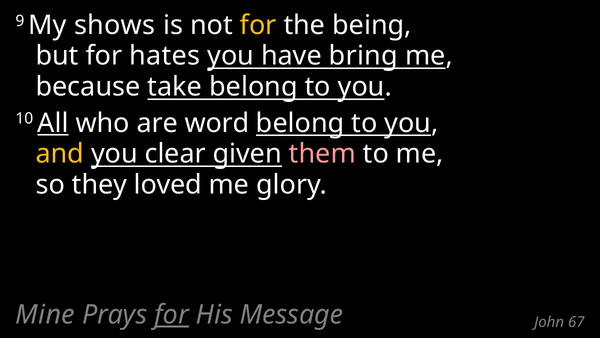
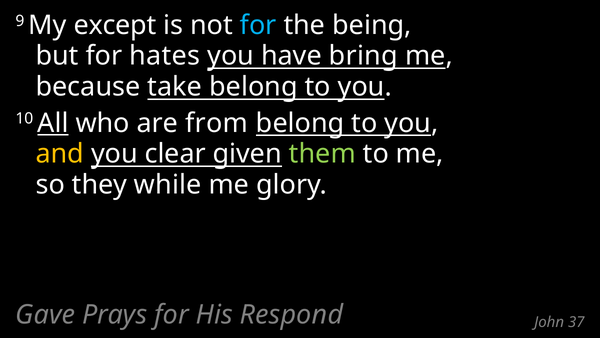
shows: shows -> except (115, 25)
for colour: yellow -> light blue (258, 25)
word: word -> from (217, 123)
them colour: pink -> light green (322, 154)
loved: loved -> while (168, 184)
Mine: Mine -> Gave (45, 314)
for underline: present -> none (172, 314)
Message: Message -> Respond (291, 314)
67: 67 -> 37 (576, 322)
